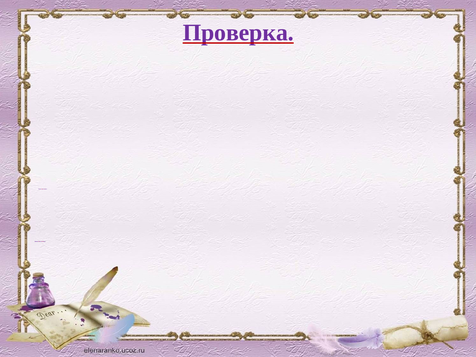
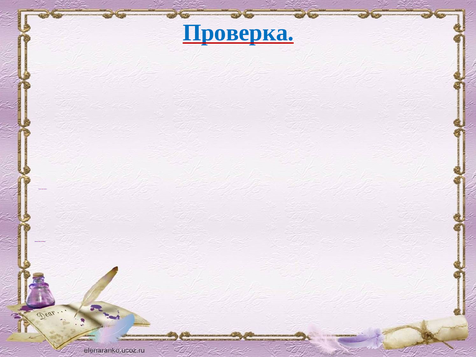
Проверка colour: purple -> blue (238, 33)
